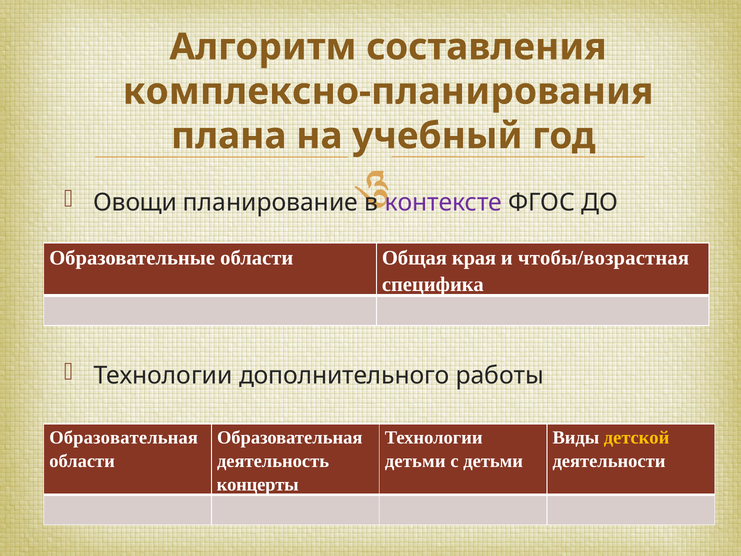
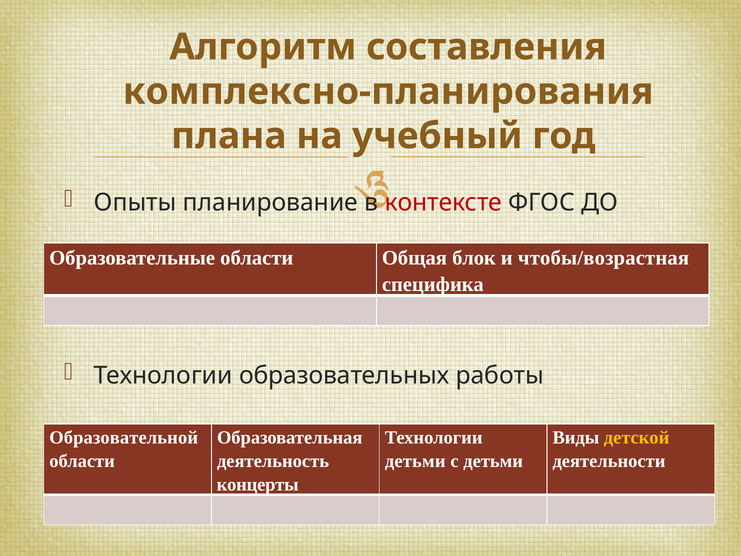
Овощи: Овощи -> Опыты (135, 202)
контексте colour: purple -> red (443, 202)
края: края -> блок (474, 258)
дополнительного: дополнительного -> образовательных (344, 375)
Образовательная: Образовательная -> Образовательной (124, 437)
